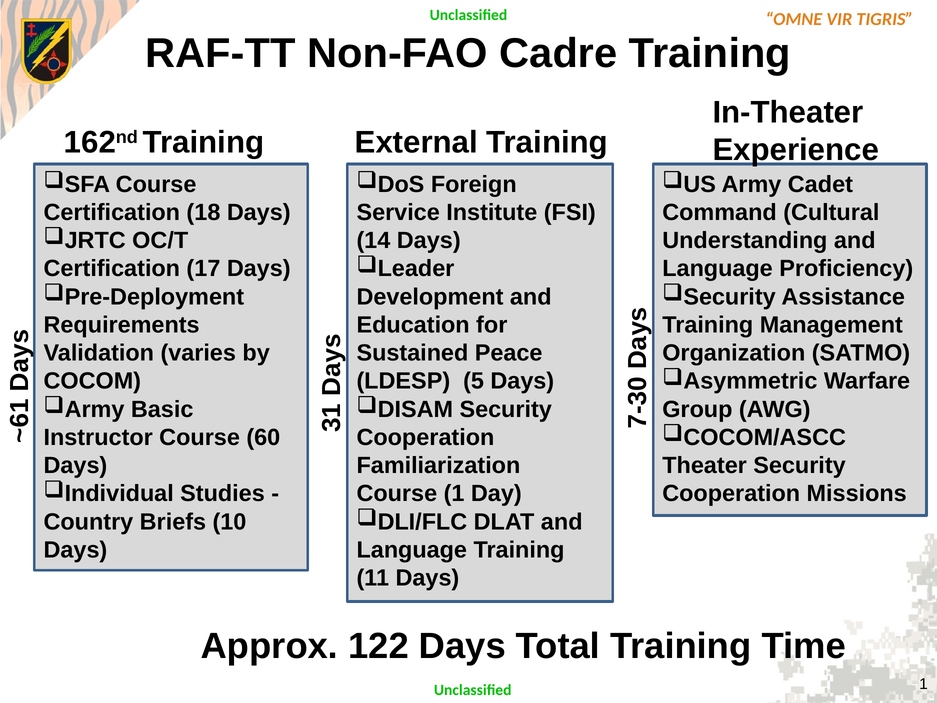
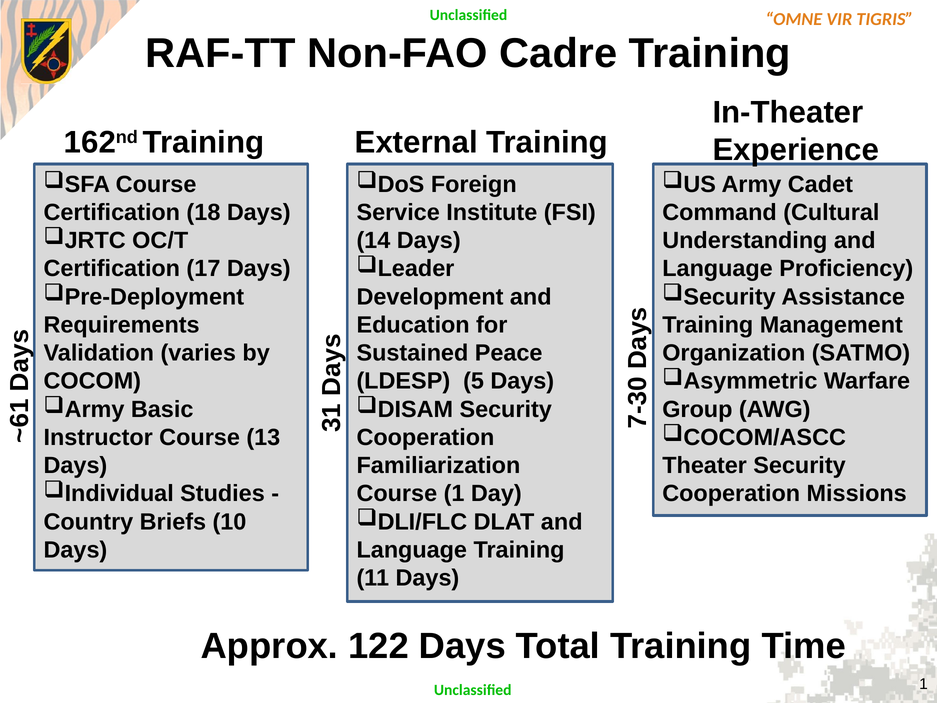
60: 60 -> 13 (263, 437)
